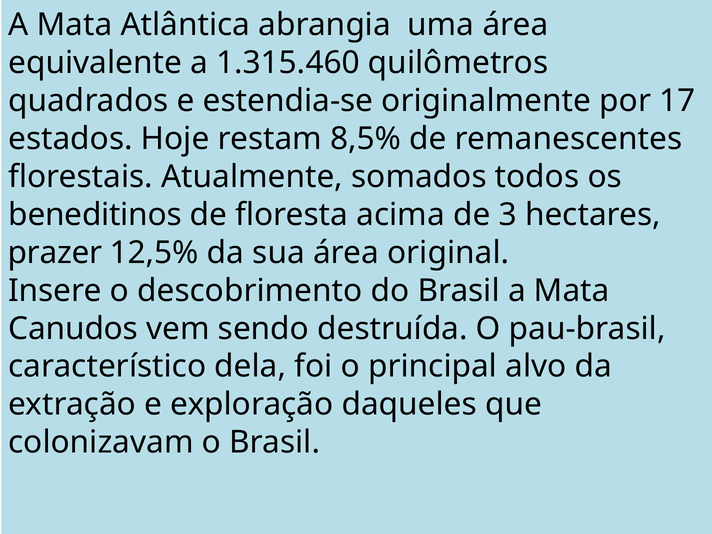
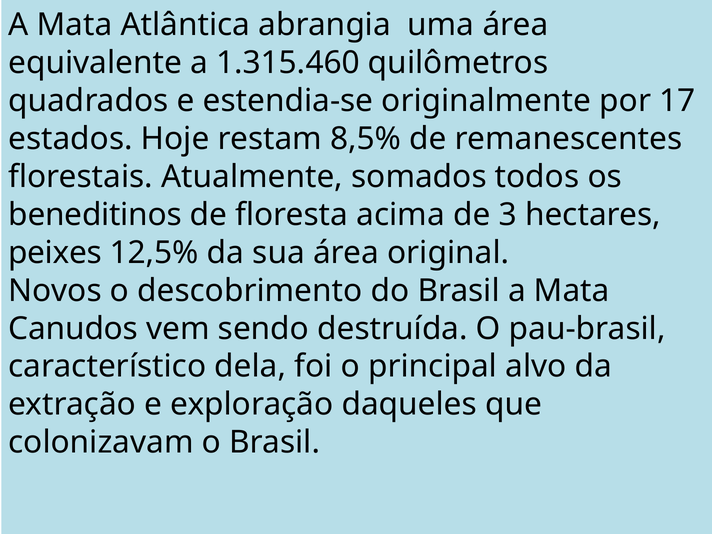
prazer: prazer -> peixes (55, 253)
Insere: Insere -> Novos (55, 291)
